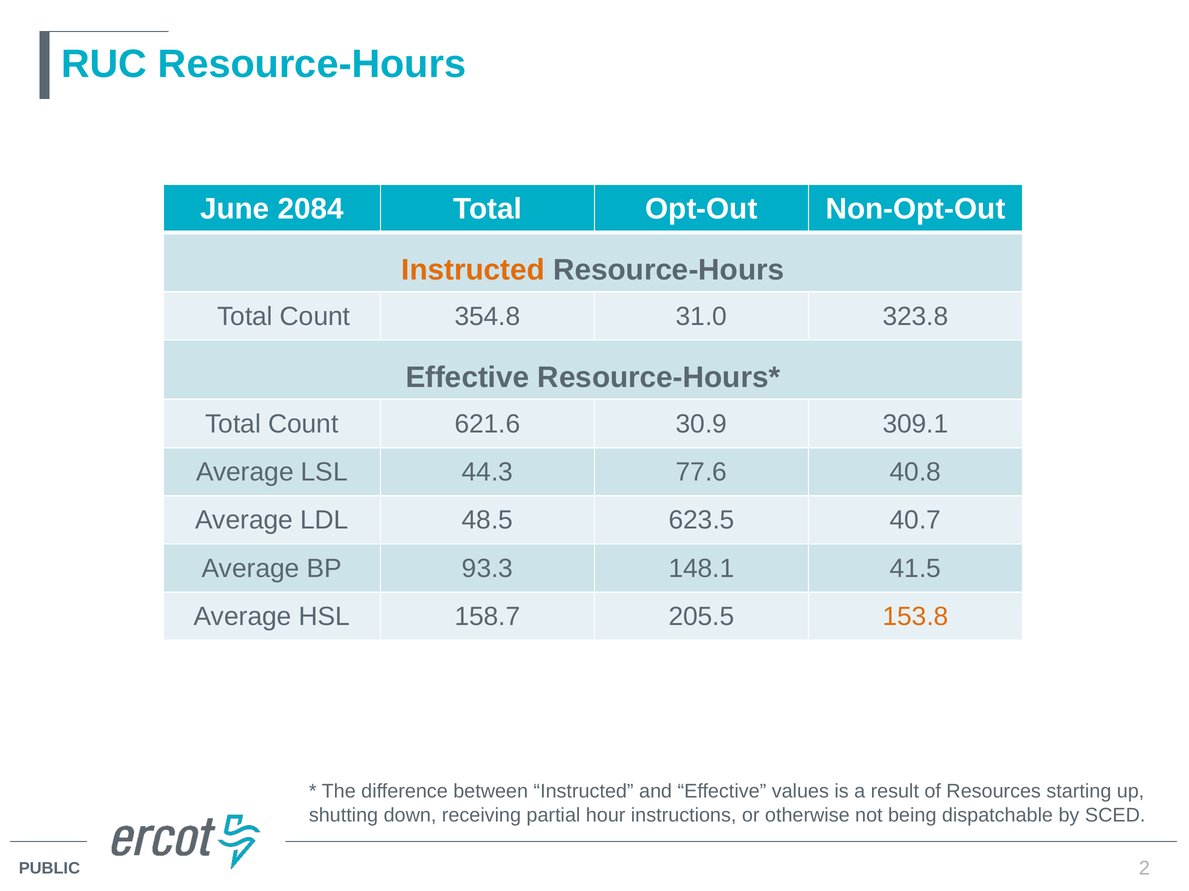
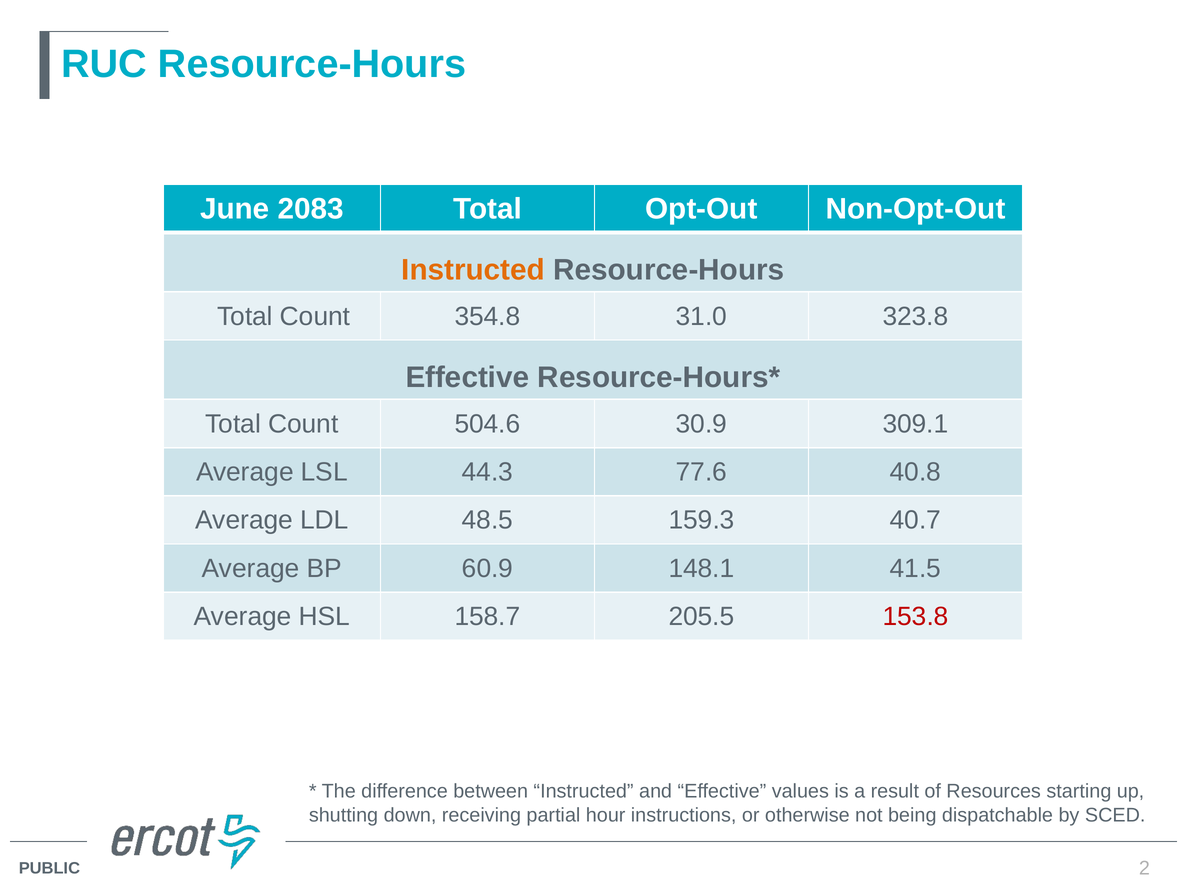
2084: 2084 -> 2083 (311, 209)
621.6: 621.6 -> 504.6 (488, 424)
623.5: 623.5 -> 159.3 (702, 521)
93.3: 93.3 -> 60.9 (488, 569)
153.8 colour: orange -> red (916, 617)
